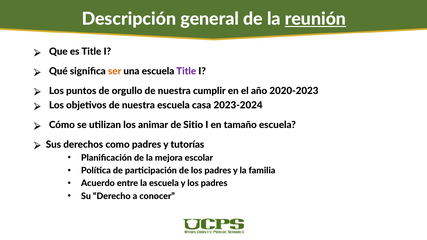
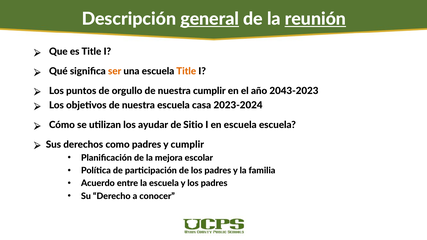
general underline: none -> present (210, 19)
Title colour: purple -> orange (186, 71)
2020-2023: 2020-2023 -> 2043-2023 (294, 91)
animar: animar -> ayudar (153, 125)
en tamaño: tamaño -> escuela (240, 125)
y tutorías: tutorías -> cumplir (187, 145)
